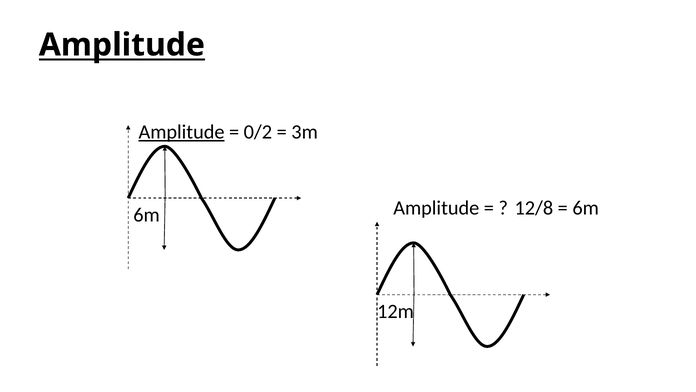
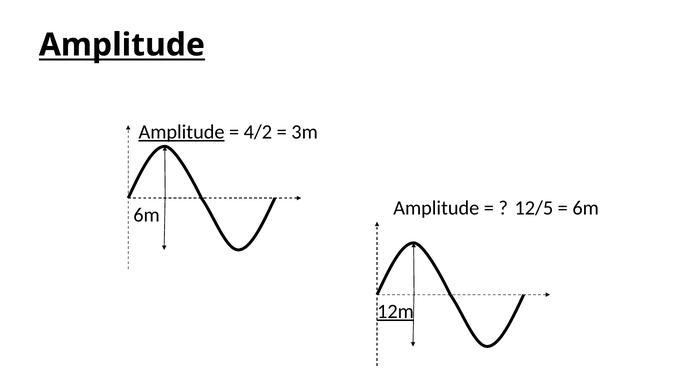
0/2: 0/2 -> 4/2 (258, 132)
12/8: 12/8 -> 12/5 (534, 208)
12m underline: none -> present (396, 311)
